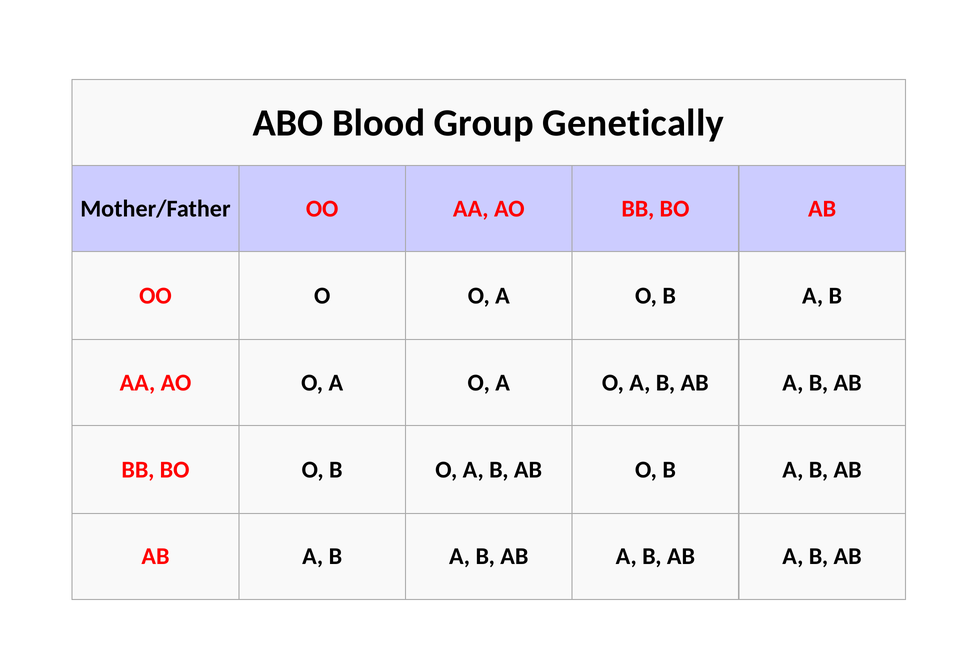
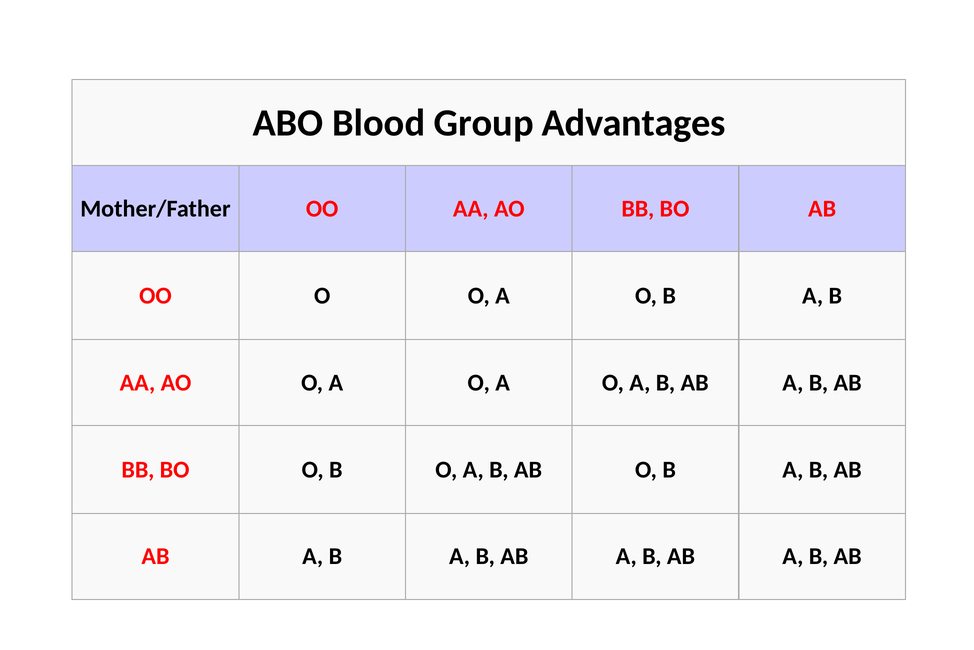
Genetically: Genetically -> Advantages (634, 123)
